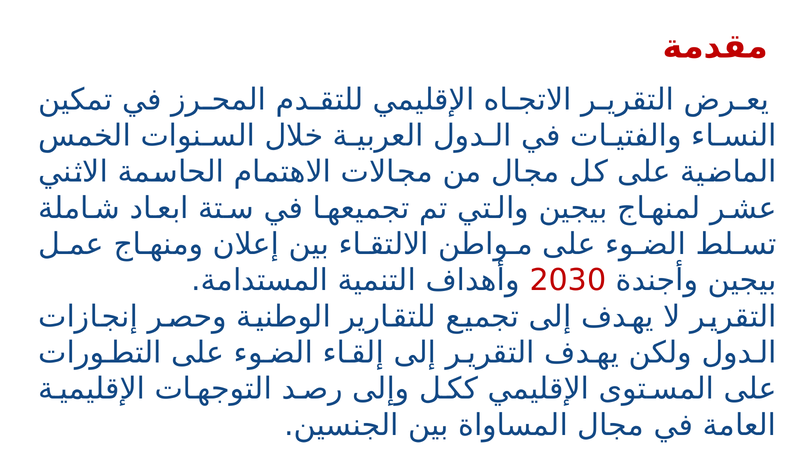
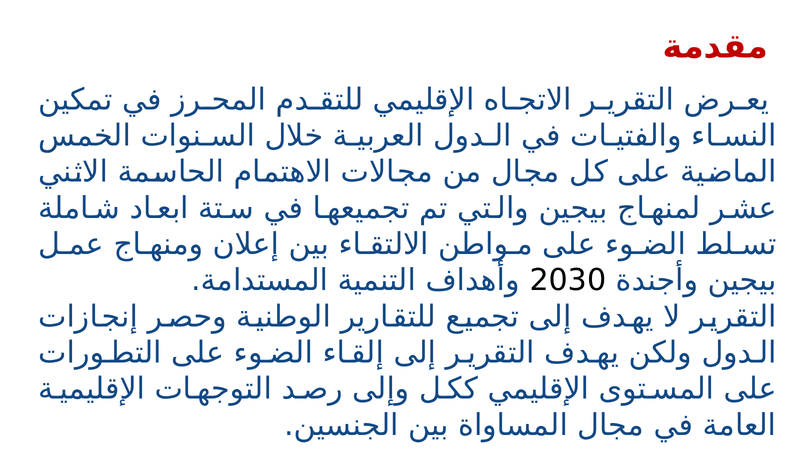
2030 colour: red -> black (568, 281)
